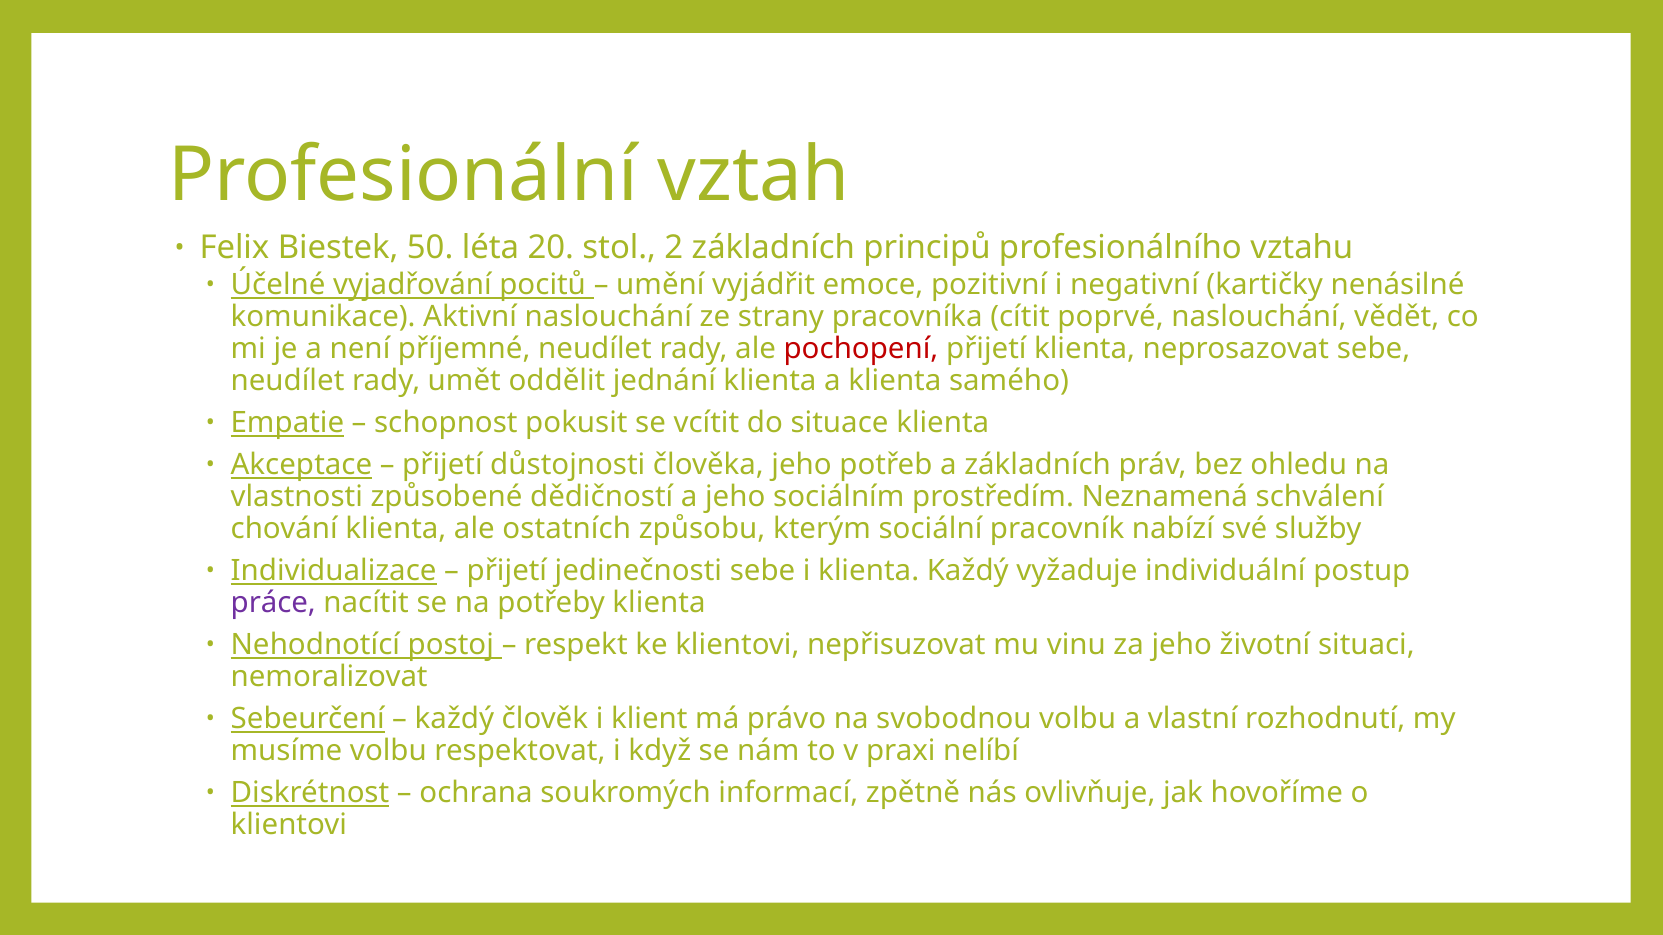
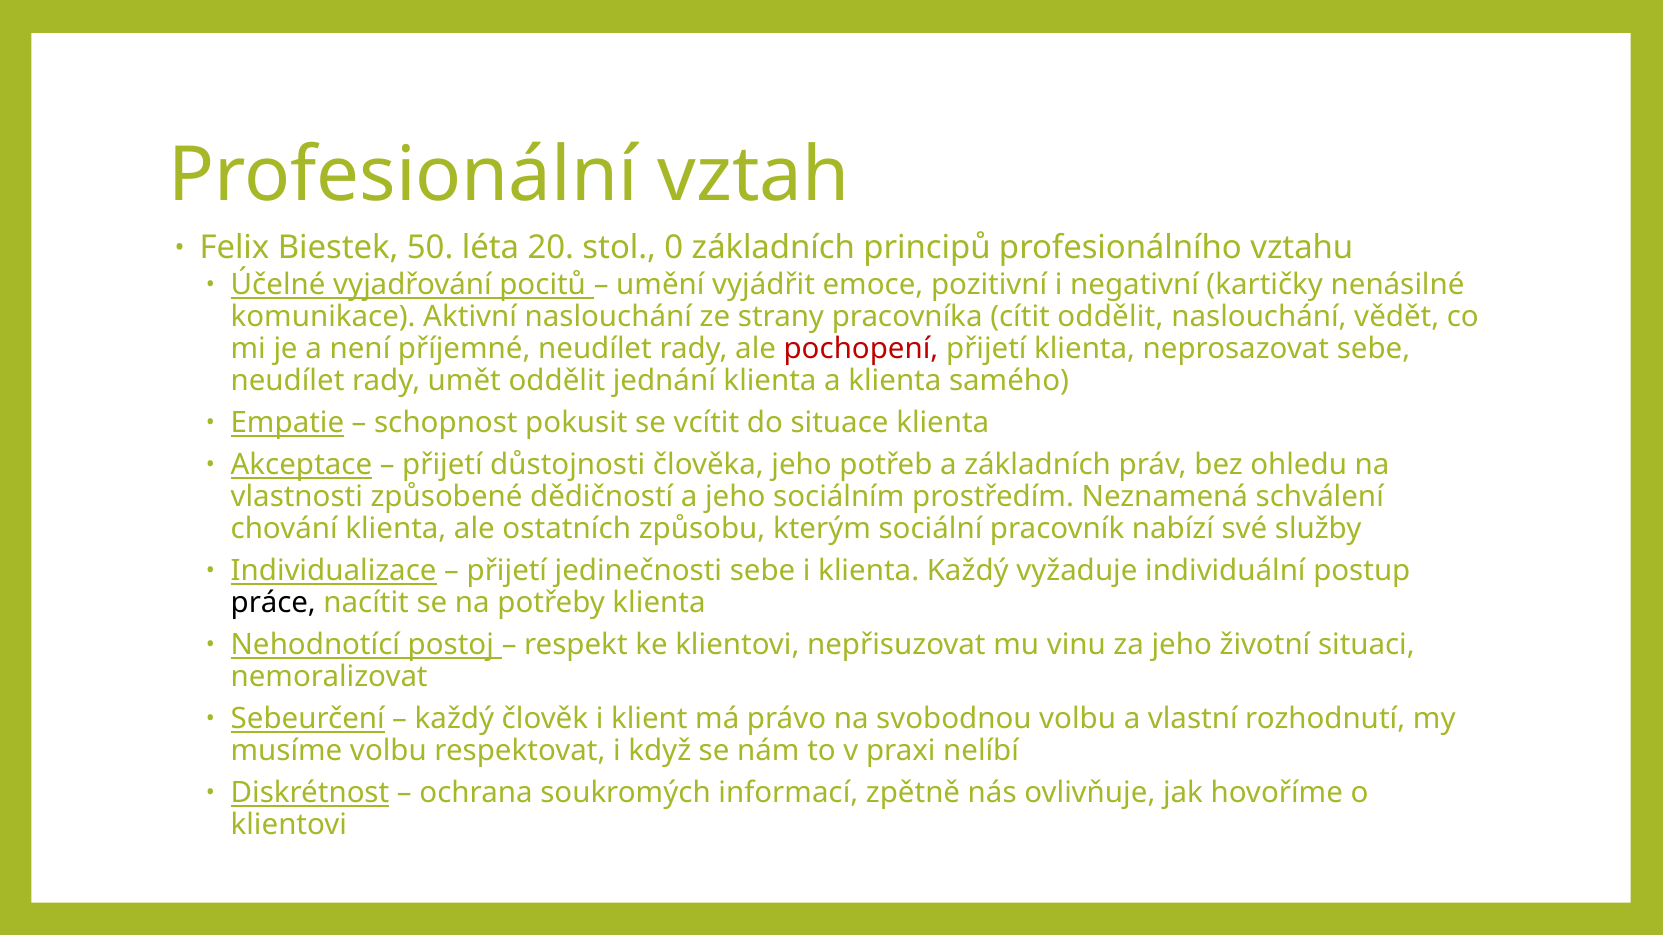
2: 2 -> 0 (674, 248)
cítit poprvé: poprvé -> oddělit (1110, 317)
práce colour: purple -> black (273, 603)
